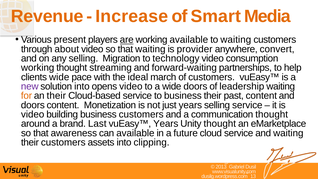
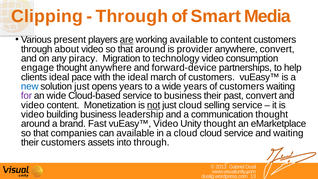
Revenue: Revenue -> Clipping (47, 16)
Increase: Increase -> Through (132, 16)
to waiting: waiting -> content (236, 40)
that waiting: waiting -> around (150, 49)
any selling: selling -> piracy (83, 58)
working: working -> engage (38, 68)
thought streaming: streaming -> anywhere (111, 68)
forward-waiting: forward-waiting -> forward-device (184, 68)
clients wide: wide -> ideal (59, 77)
new colour: purple -> blue (30, 86)
solution into: into -> just (82, 86)
opens video: video -> years (131, 86)
wide doors: doors -> years (195, 86)
leadership: leadership -> customers (242, 86)
for colour: orange -> purple (26, 96)
an their: their -> wide (56, 96)
past content: content -> convert (261, 96)
doors: doors -> video (33, 105)
not underline: none -> present (154, 105)
just years: years -> cloud (190, 105)
business customers: customers -> leadership (141, 114)
Last: Last -> Fast (97, 124)
vuEasy™ Years: Years -> Video (166, 124)
awareness: awareness -> companies (74, 133)
a future: future -> cloud (186, 133)
into clipping: clipping -> through (152, 142)
